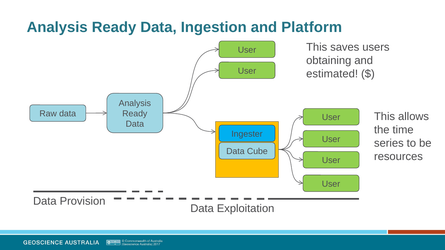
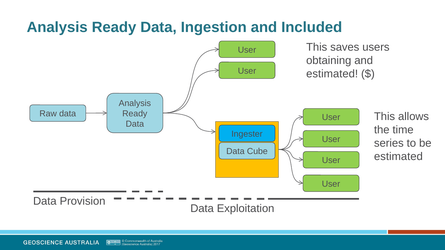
Platform: Platform -> Included (312, 27)
resources: resources -> estimated (398, 157)
